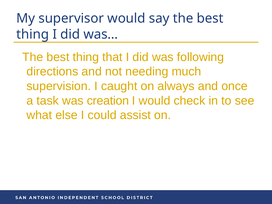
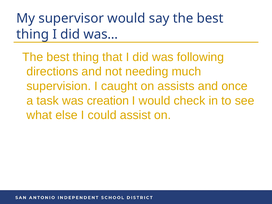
always: always -> assists (176, 86)
